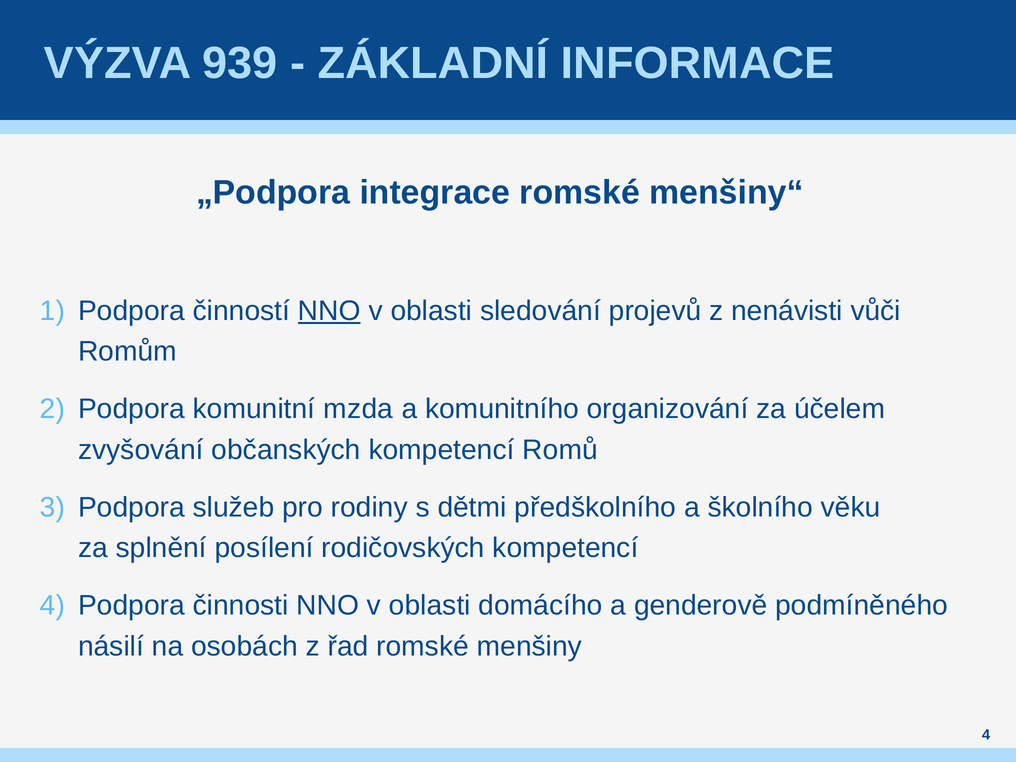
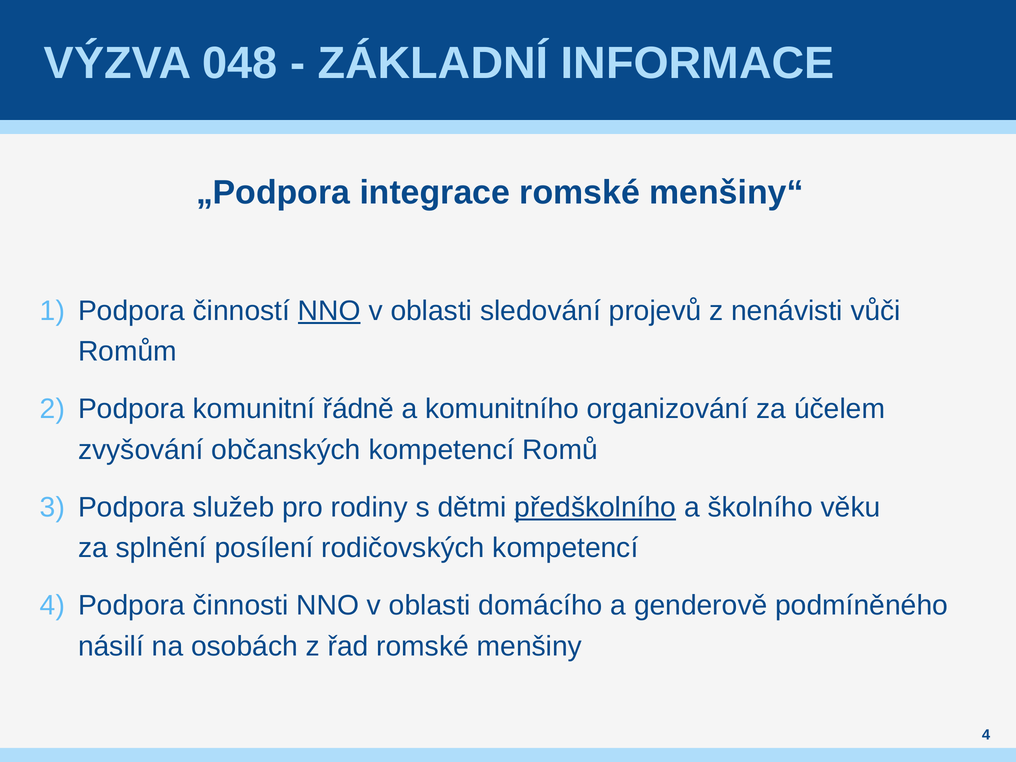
939: 939 -> 048 (240, 63)
mzda: mzda -> řádně (359, 409)
předškolního underline: none -> present (595, 507)
